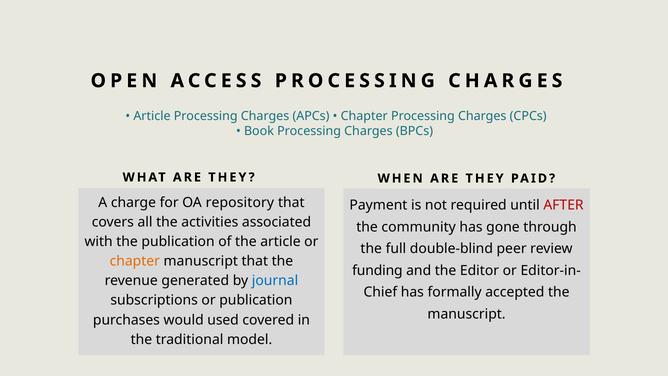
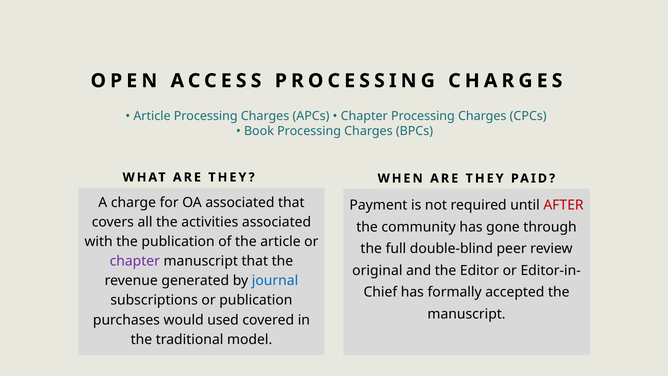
OA repository: repository -> associated (240, 203)
chapter colour: orange -> purple (135, 261)
funding: funding -> original (377, 270)
